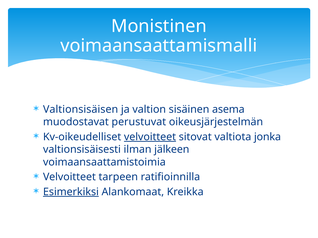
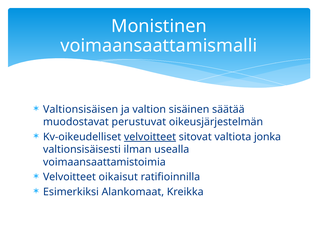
asema: asema -> säätää (228, 110)
jälkeen: jälkeen -> usealla (172, 150)
tarpeen: tarpeen -> oikaisut (118, 177)
Esimerkiksi underline: present -> none (71, 192)
